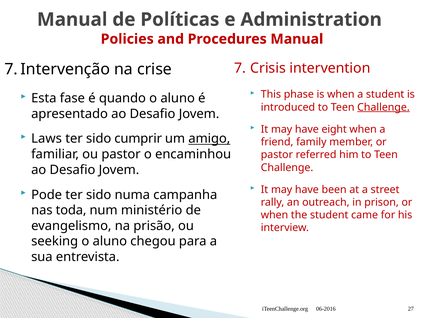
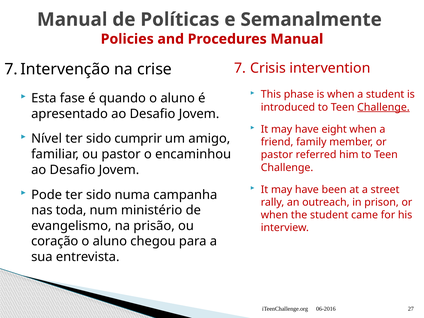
Administration: Administration -> Semanalmente (311, 20)
Laws: Laws -> Nível (47, 139)
amigo underline: present -> none (209, 139)
seeking: seeking -> coração (55, 241)
